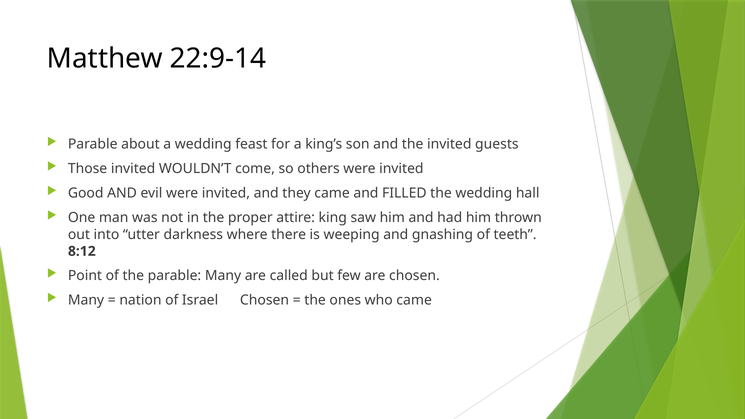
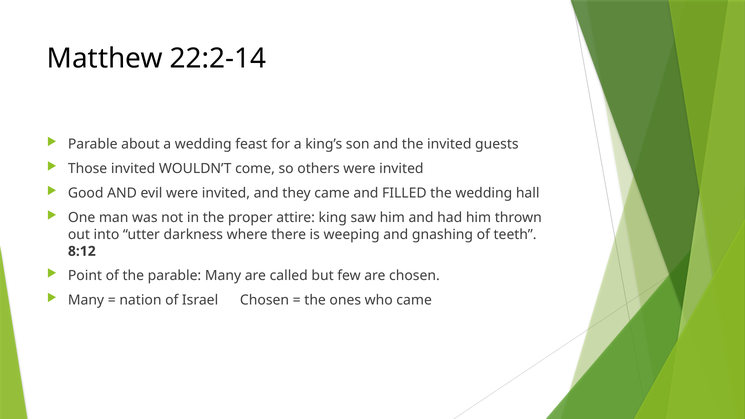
22:9-14: 22:9-14 -> 22:2-14 (218, 59)
